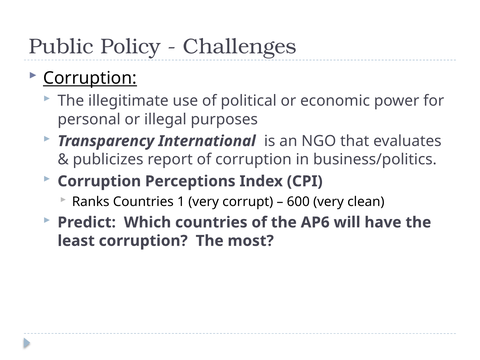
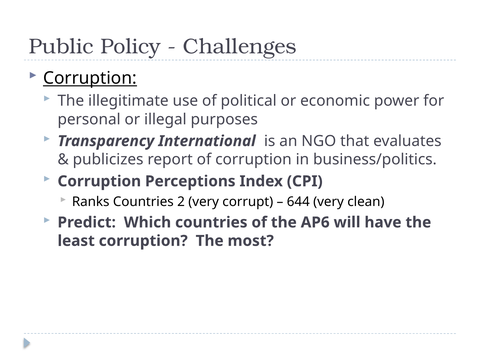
1: 1 -> 2 (181, 202)
600: 600 -> 644 (298, 202)
